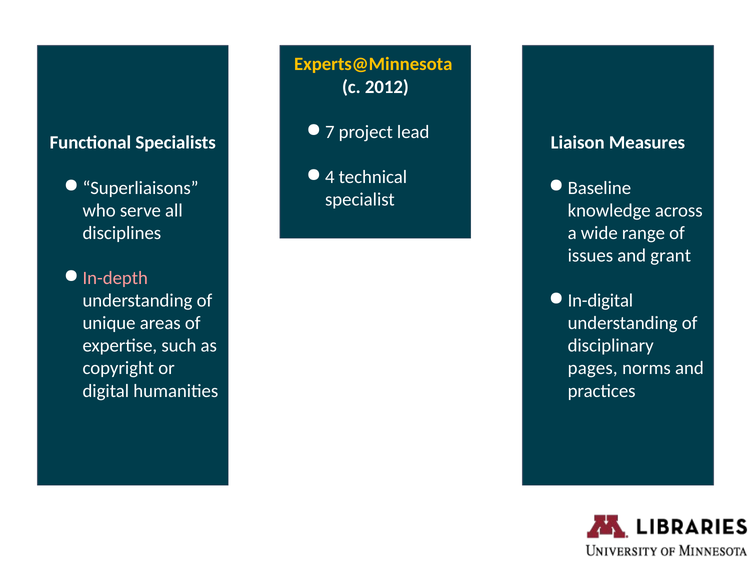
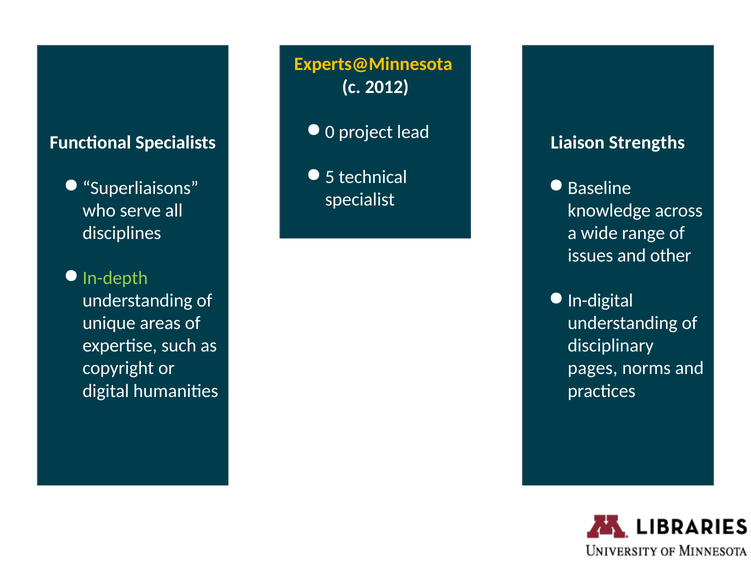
7: 7 -> 0 (330, 132)
Measures: Measures -> Strengths (647, 142)
4: 4 -> 5 (330, 177)
grant: grant -> other (671, 255)
In-depth colour: pink -> light green (115, 278)
